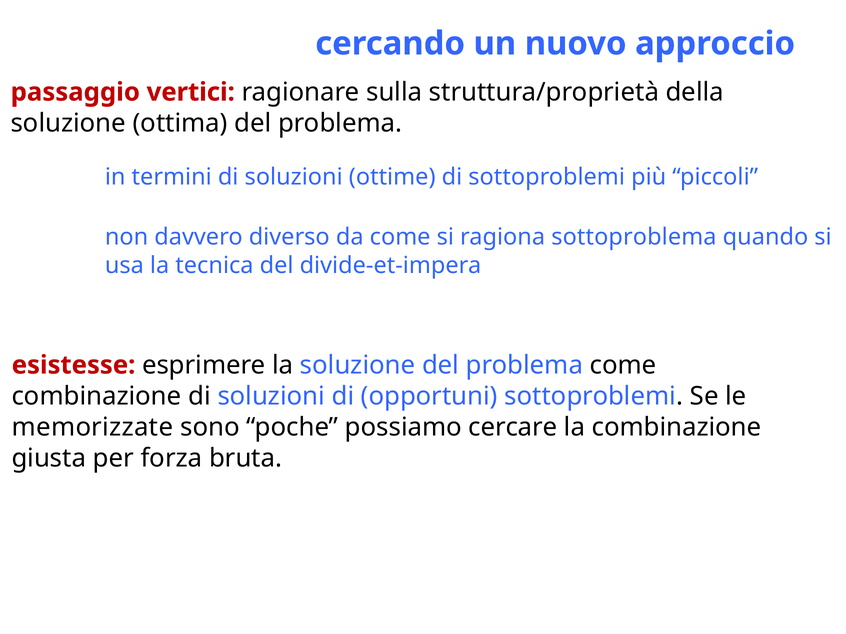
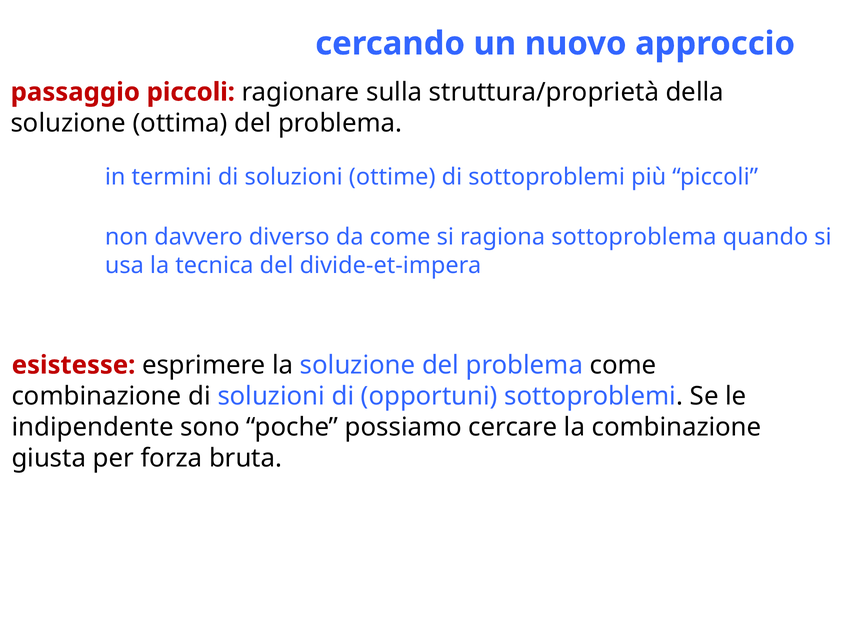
passaggio vertici: vertici -> piccoli (191, 92)
memorizzate: memorizzate -> indipendente (93, 427)
